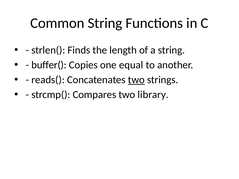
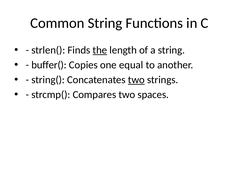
the underline: none -> present (100, 50)
reads(: reads( -> string( (48, 80)
library: library -> spaces (153, 95)
